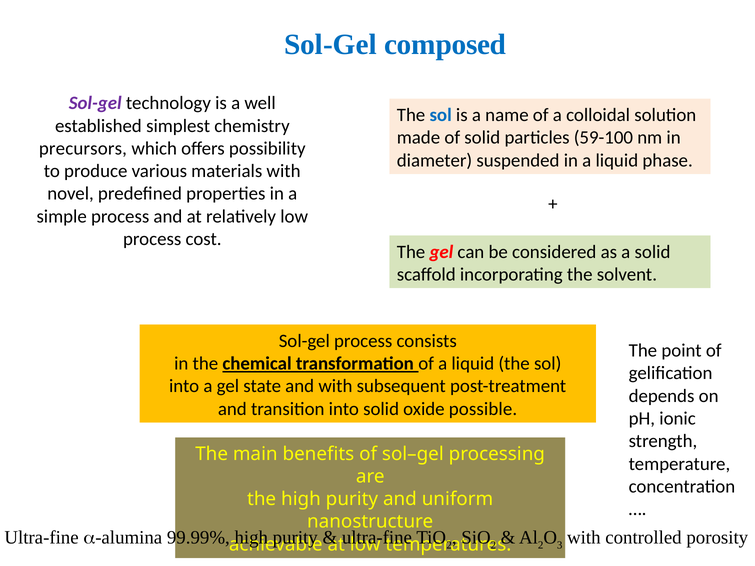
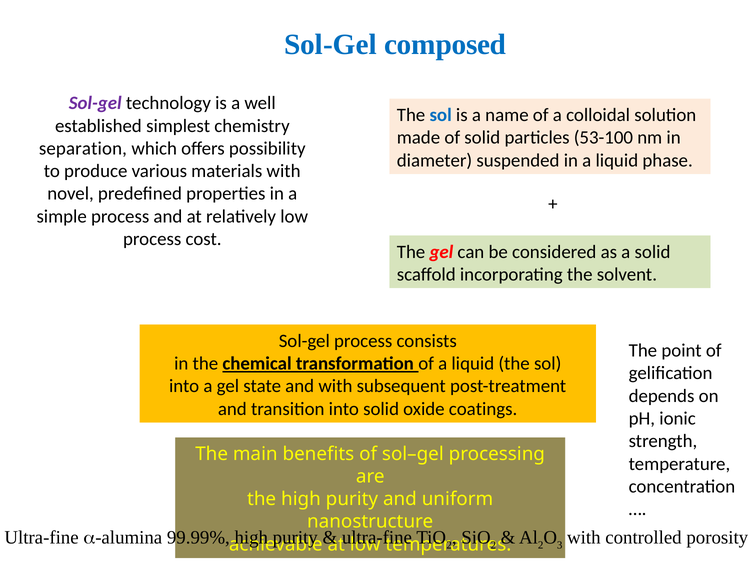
59-100: 59-100 -> 53-100 (603, 138)
precursors: precursors -> separation (83, 149)
possible: possible -> coatings (483, 409)
